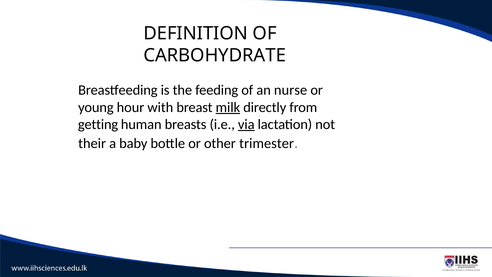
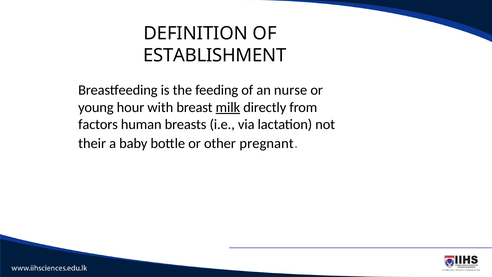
CARBOHYDRATE: CARBOHYDRATE -> ESTABLISHMENT (215, 55)
getting: getting -> factors (98, 124)
via underline: present -> none (246, 124)
trimester: trimester -> pregnant (267, 143)
